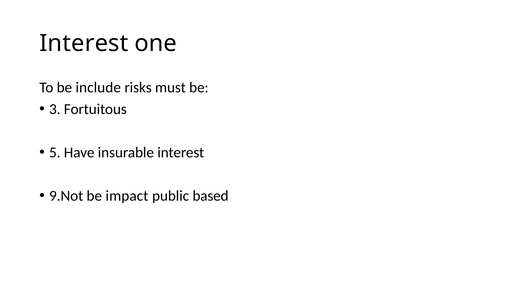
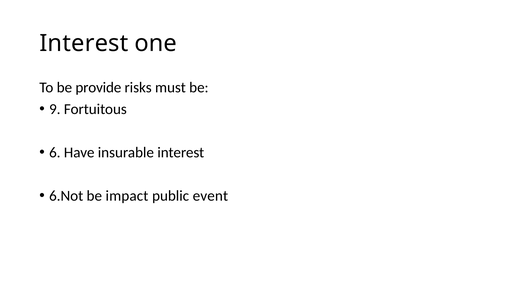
include: include -> provide (98, 87)
3: 3 -> 9 (55, 109)
5: 5 -> 6 (55, 152)
9.Not: 9.Not -> 6.Not (66, 196)
based: based -> event (210, 196)
